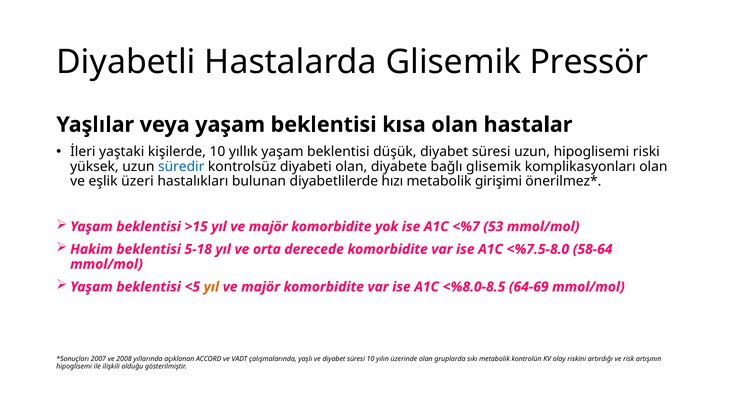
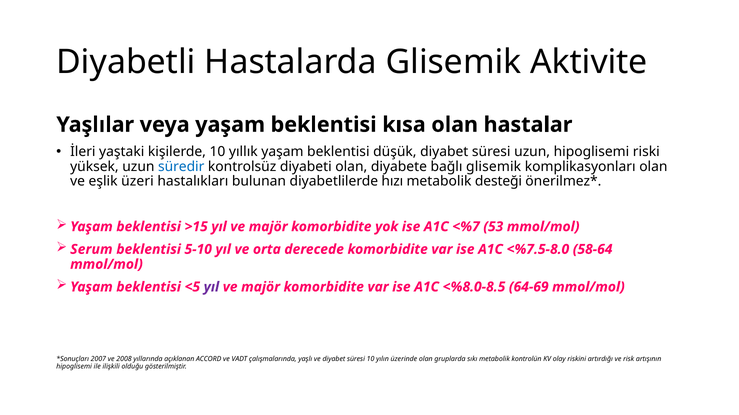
Pressör: Pressör -> Aktivite (589, 62)
girişimi: girişimi -> desteği (499, 182)
Hakim: Hakim -> Serum (91, 250)
5-18: 5-18 -> 5-10 (198, 250)
yıl colour: orange -> purple (211, 287)
